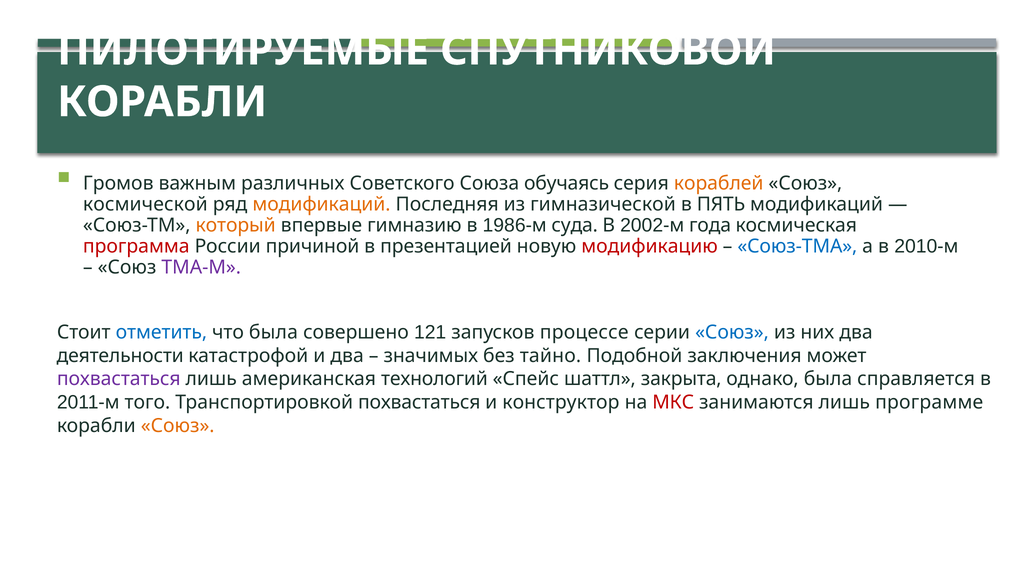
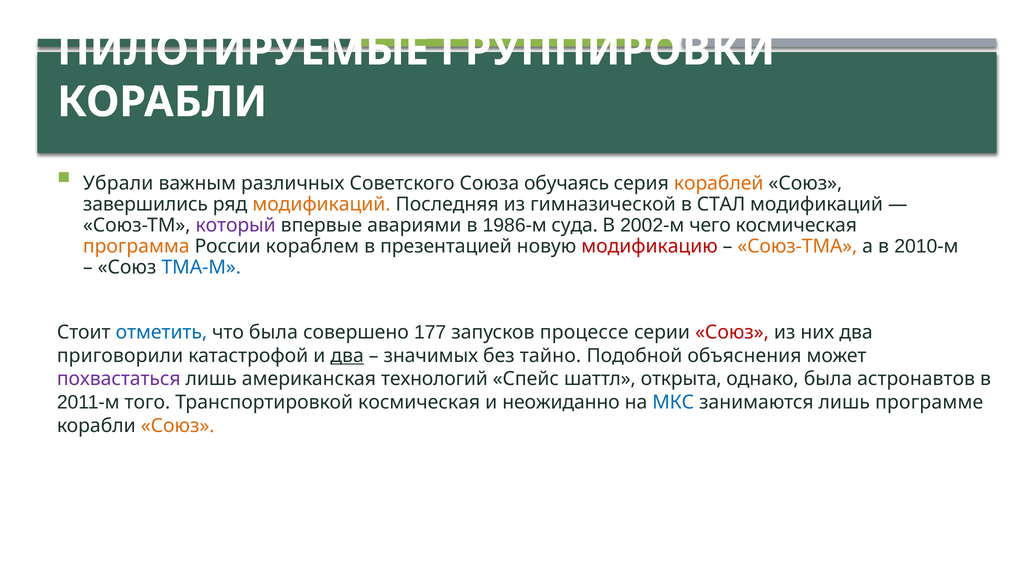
СПУТНИКОВОЙ: СПУТНИКОВОЙ -> ГРУППИРОВКИ (608, 50)
Громов: Громов -> Убрали (118, 183)
космической: космической -> завершились (145, 204)
ПЯТЬ: ПЯТЬ -> СТАЛ (721, 204)
который colour: orange -> purple (236, 225)
гимназию: гимназию -> авариями (414, 225)
года: года -> чего (710, 225)
программа colour: red -> orange (136, 246)
причиной: причиной -> кораблем (312, 246)
Союз-ТМА colour: blue -> orange (797, 246)
ТМА-М colour: purple -> blue (201, 267)
121: 121 -> 177 (430, 332)
Союз colour: blue -> red (732, 332)
деятельности: деятельности -> приговорили (120, 356)
два underline: none -> present (347, 356)
заключения: заключения -> объяснения (744, 356)
закрыта: закрыта -> открыта (681, 379)
справляется: справляется -> астронавтов (916, 379)
Транспортировкой похвастаться: похвастаться -> космическая (419, 402)
конструктор: конструктор -> неожиданно (561, 402)
МКС colour: red -> blue (673, 402)
